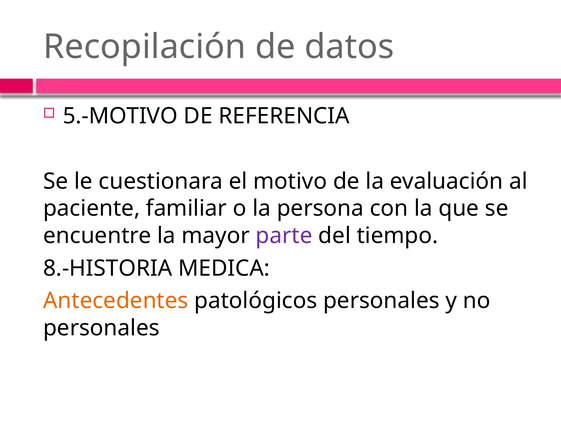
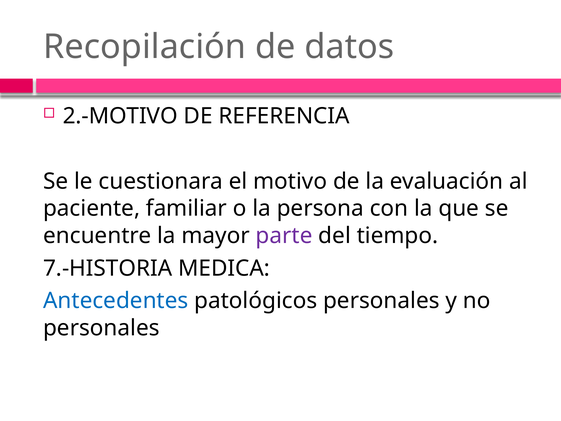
5.-MOTIVO: 5.-MOTIVO -> 2.-MOTIVO (120, 116)
8.-HISTORIA: 8.-HISTORIA -> 7.-HISTORIA (108, 268)
Antecedentes colour: orange -> blue (116, 301)
